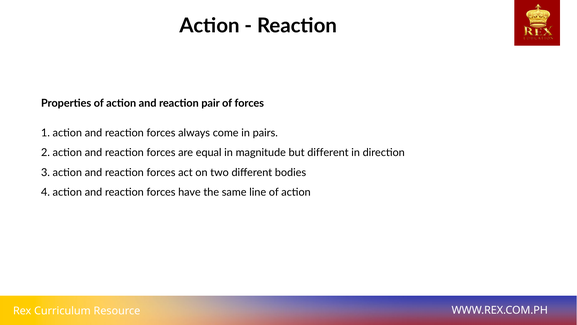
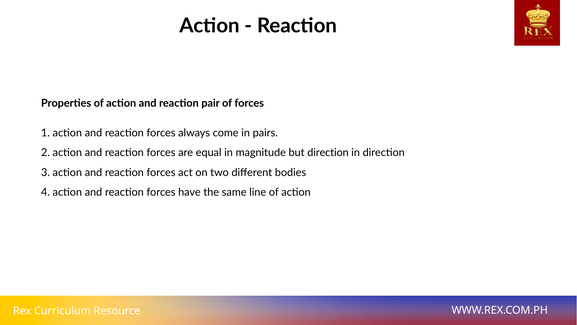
but different: different -> direction (328, 152)
